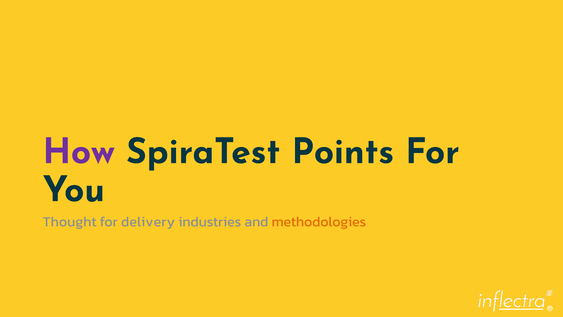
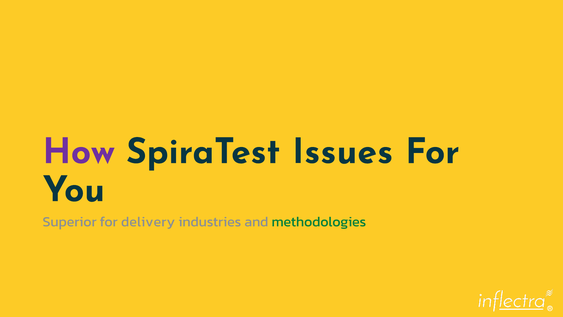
Points: Points -> Issues (343, 151)
Thought: Thought -> Superior (70, 222)
methodologies colour: orange -> green (319, 222)
